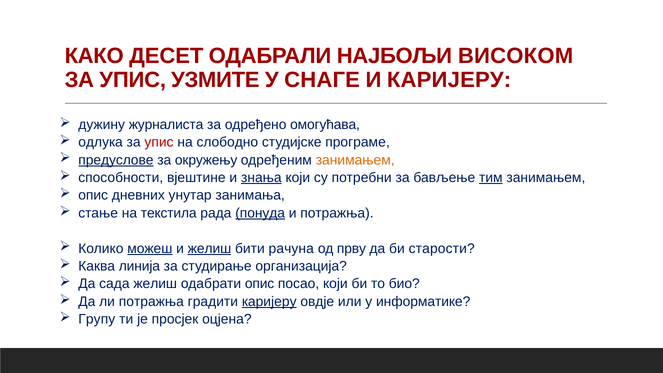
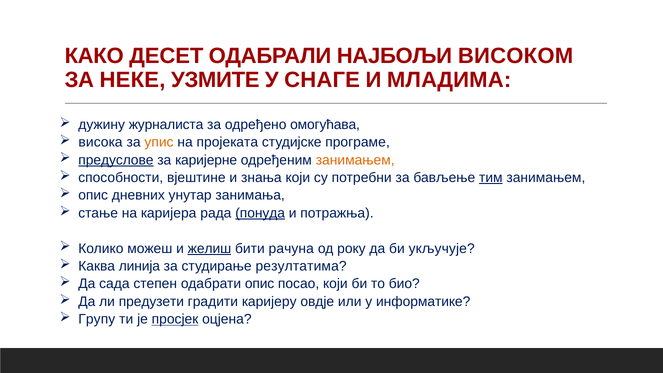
УПИС: УПИС -> НЕКЕ (132, 80)
И КАРИЈЕРУ: КАРИЈЕРУ -> МЛАДИМА (449, 80)
одлука: одлука -> висока (100, 142)
упис colour: red -> orange (159, 142)
слободно: слободно -> пројеката (227, 142)
окружењу: окружењу -> каријерне (206, 160)
знања underline: present -> none (261, 178)
текстила: текстила -> каријера (169, 213)
можеш underline: present -> none (150, 248)
прву: прву -> року (351, 248)
старости: старости -> укључује (442, 248)
организација: организација -> резултатима (301, 266)
сада желиш: желиш -> степен (155, 284)
ли потражња: потражња -> предузети (151, 301)
каријеру underline: present -> none (269, 301)
просјек underline: none -> present (175, 319)
